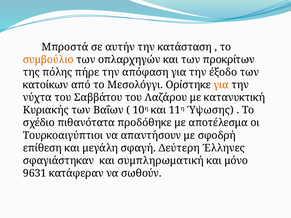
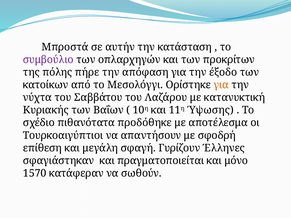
συμβούλιο colour: orange -> purple (48, 60)
Δεύτερη: Δεύτερη -> Γυρίζουν (179, 148)
συμπληρωματική: συμπληρωματική -> πραγματοποιείται (161, 161)
9631: 9631 -> 1570 (35, 173)
